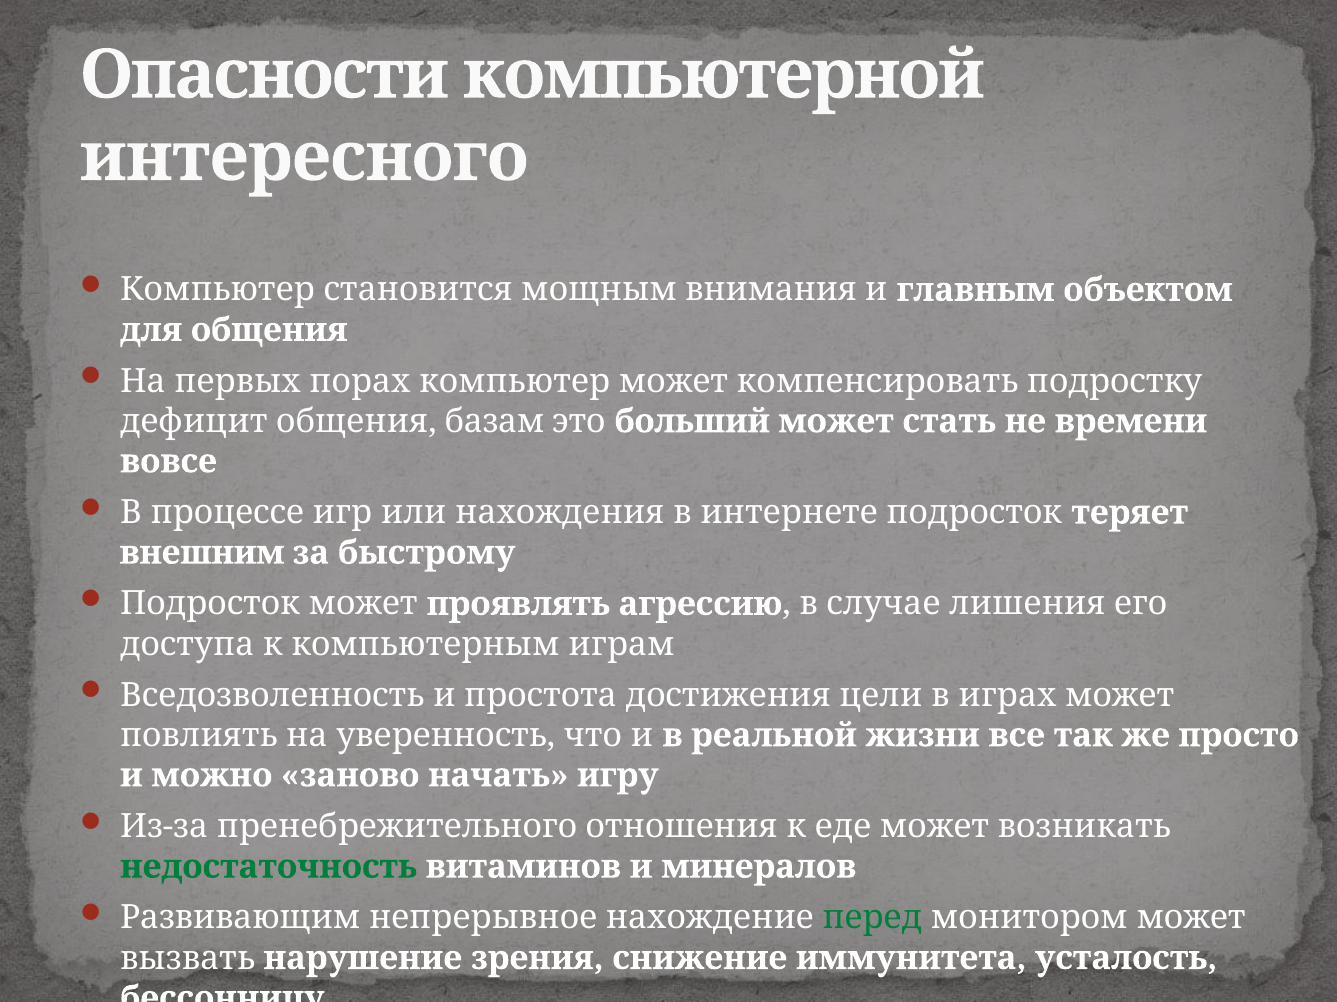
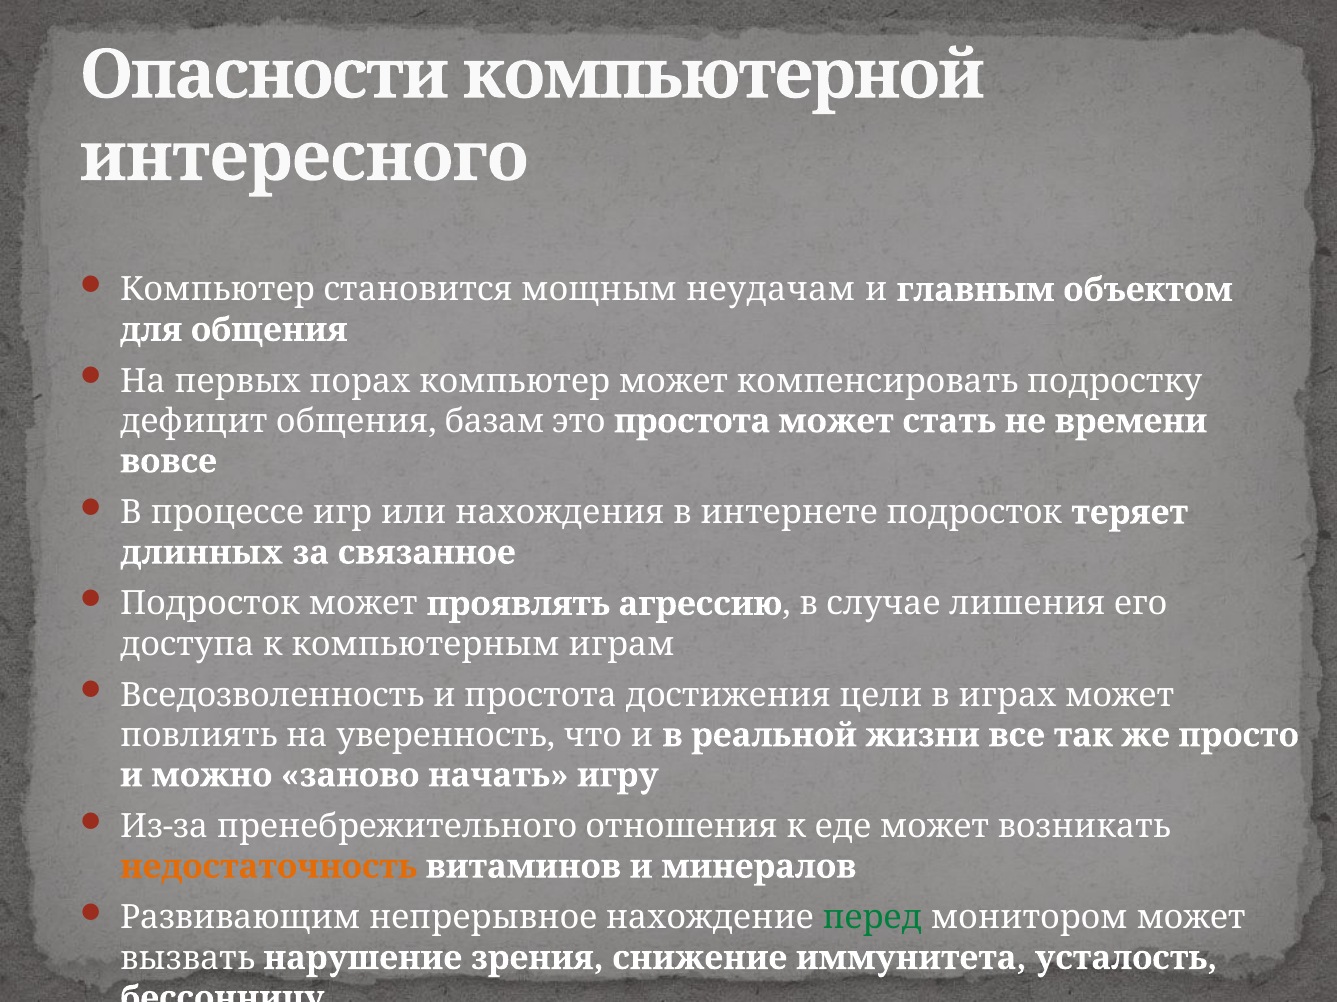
внимания: внимания -> неудачам (771, 290)
это больший: больший -> простота (692, 422)
внешним: внешним -> длинных (202, 553)
быстрому: быстрому -> связанное (427, 553)
недостаточность colour: green -> orange (269, 867)
